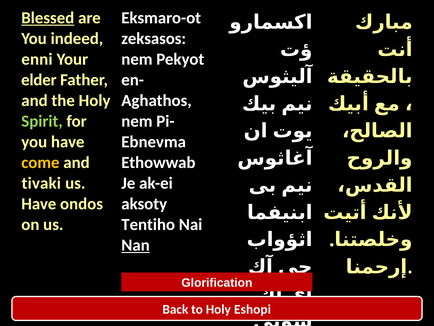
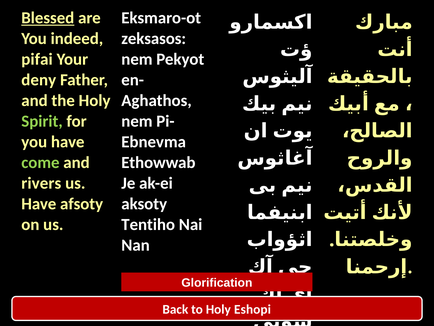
enni: enni -> pifai (37, 59)
elder: elder -> deny (39, 80)
come colour: yellow -> light green (40, 162)
tivaki: tivaki -> rivers (41, 183)
ondos: ondos -> afsoty (82, 204)
Nan underline: present -> none (136, 245)
